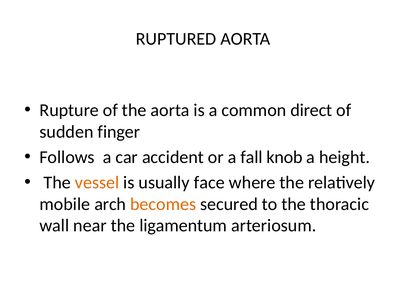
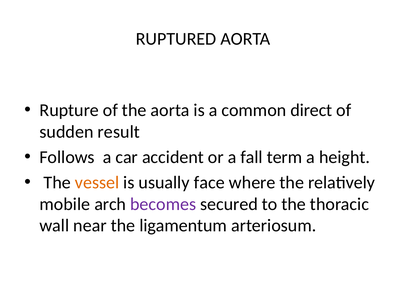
finger: finger -> result (119, 132)
knob: knob -> term (285, 157)
becomes colour: orange -> purple (163, 204)
